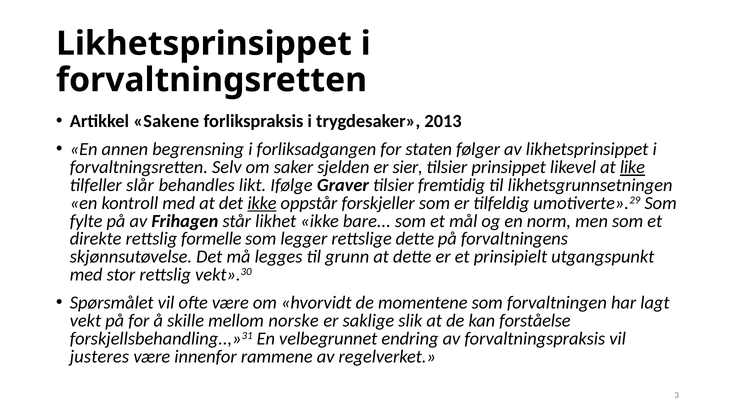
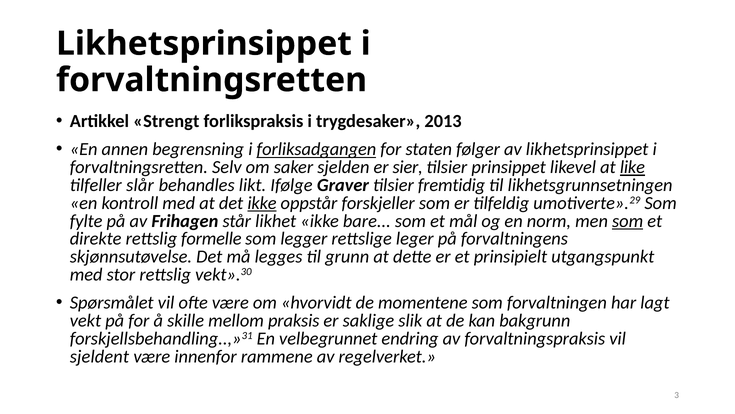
Sakene: Sakene -> Strengt (166, 121)
forliksadgangen underline: none -> present (316, 149)
som underline: none -> present (628, 221)
rettslige dette: dette -> leger (415, 238)
norske: norske -> praksis (294, 320)
forståelse: forståelse -> bakgrunn (535, 320)
justeres: justeres -> sjeldent (99, 356)
